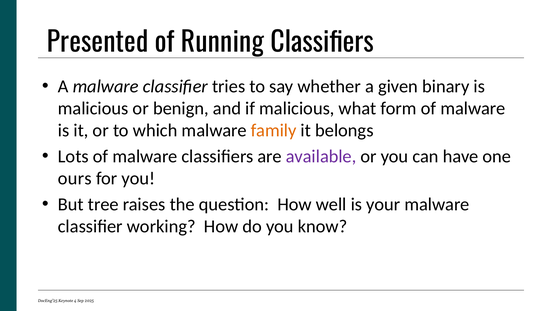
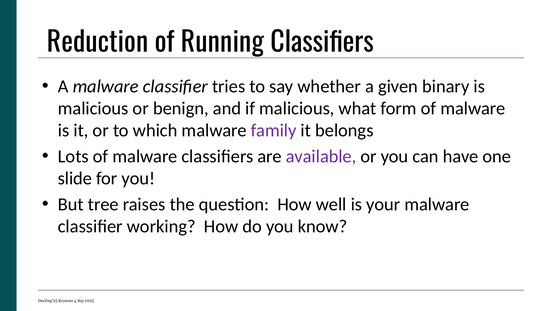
Presented: Presented -> Reduction (98, 43)
family colour: orange -> purple (274, 131)
ours: ours -> slide (75, 179)
